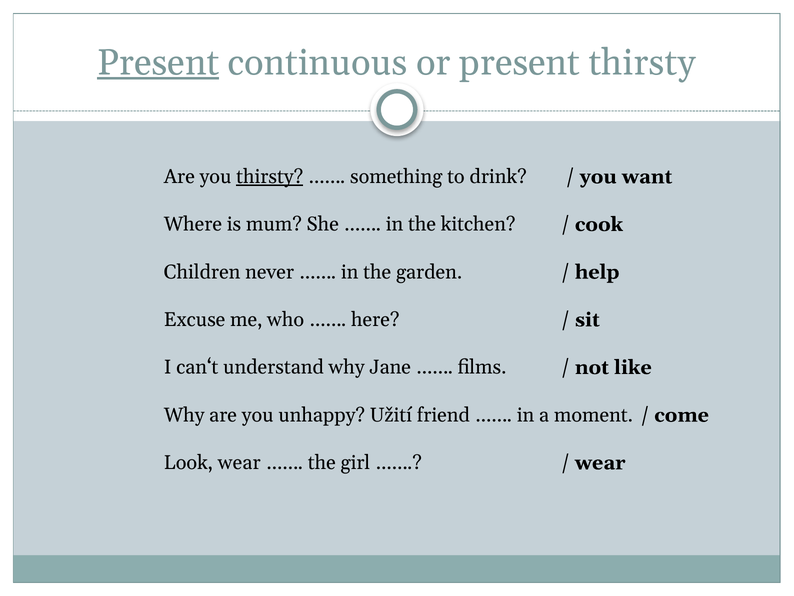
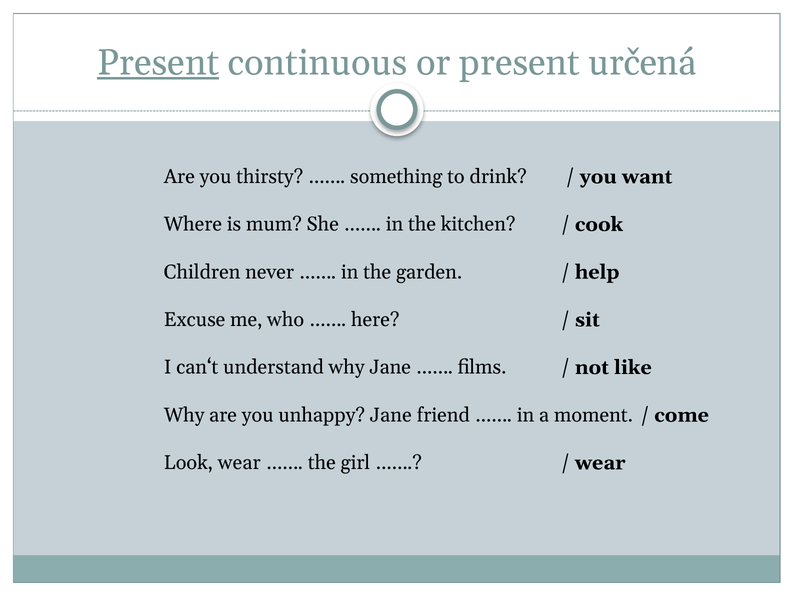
present thirsty: thirsty -> určená (642, 63)
thirsty underline: present -> none (270, 177)
unhappy Užití: Užití -> Jane (391, 415)
